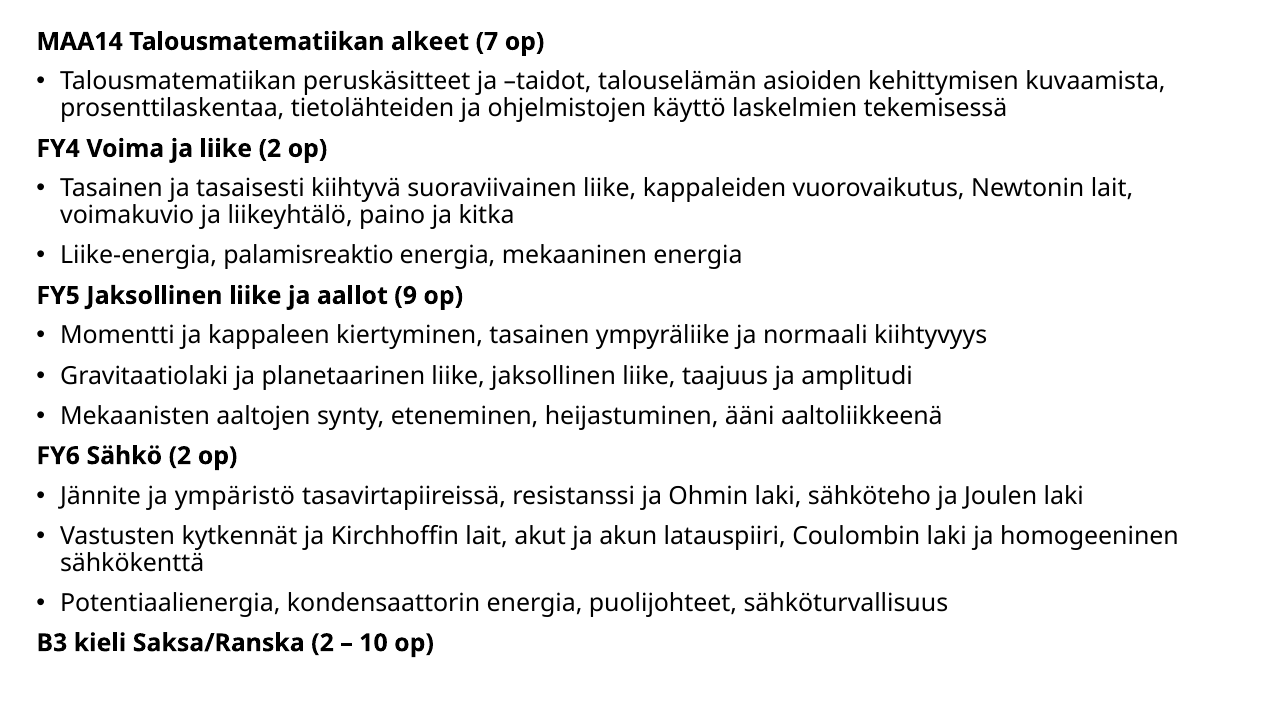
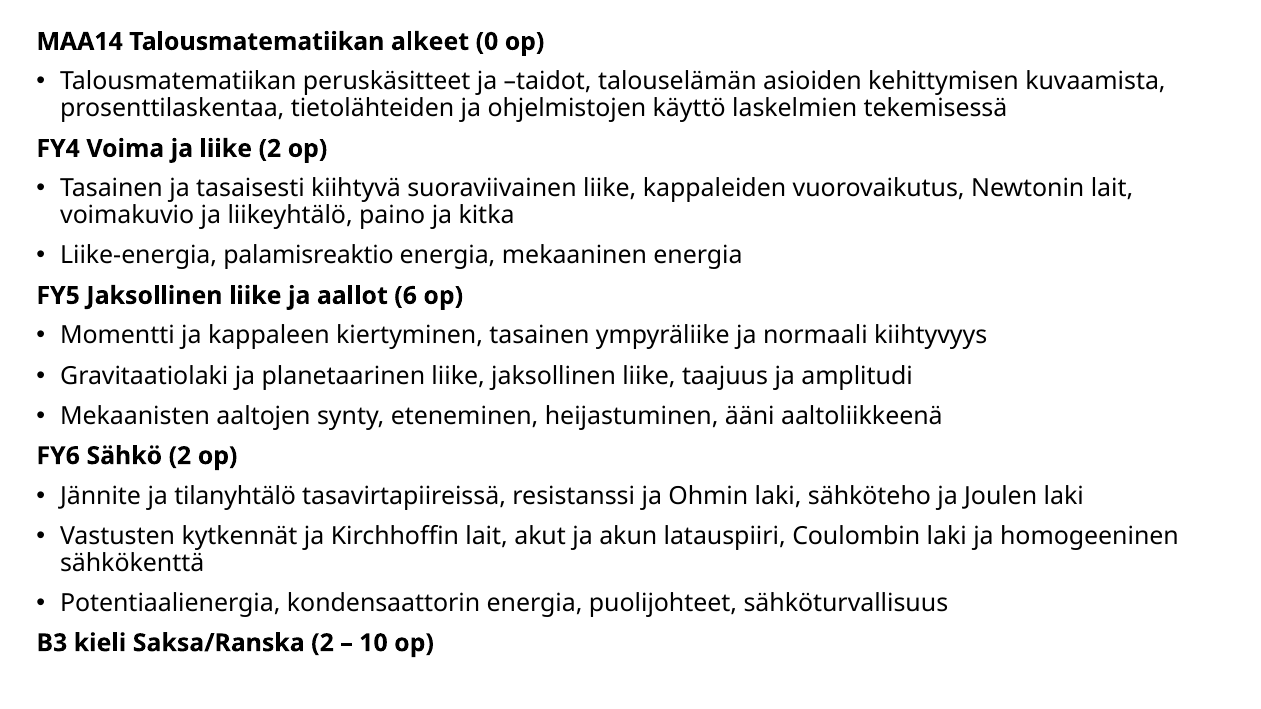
7: 7 -> 0 (487, 42)
9: 9 -> 6 (406, 296)
ympäristö: ympäristö -> tilanyhtälö (235, 496)
